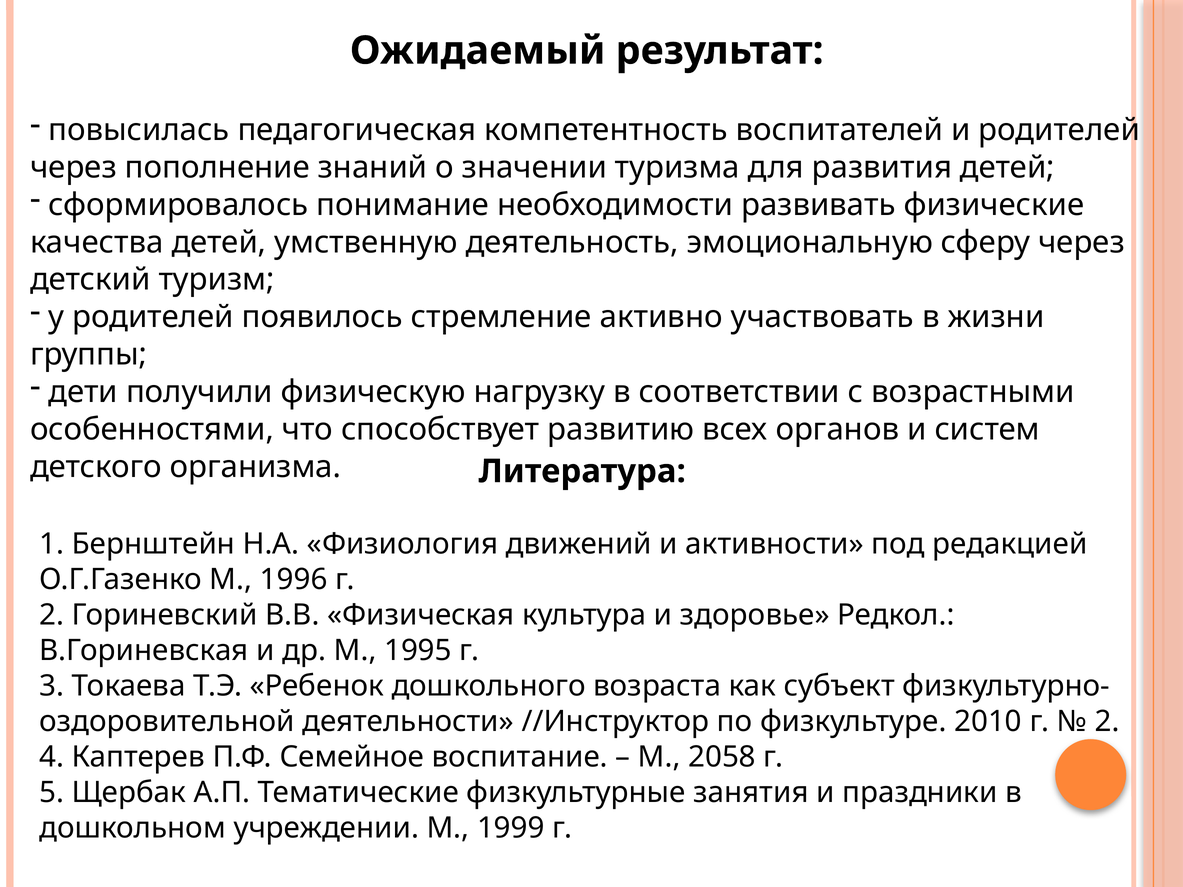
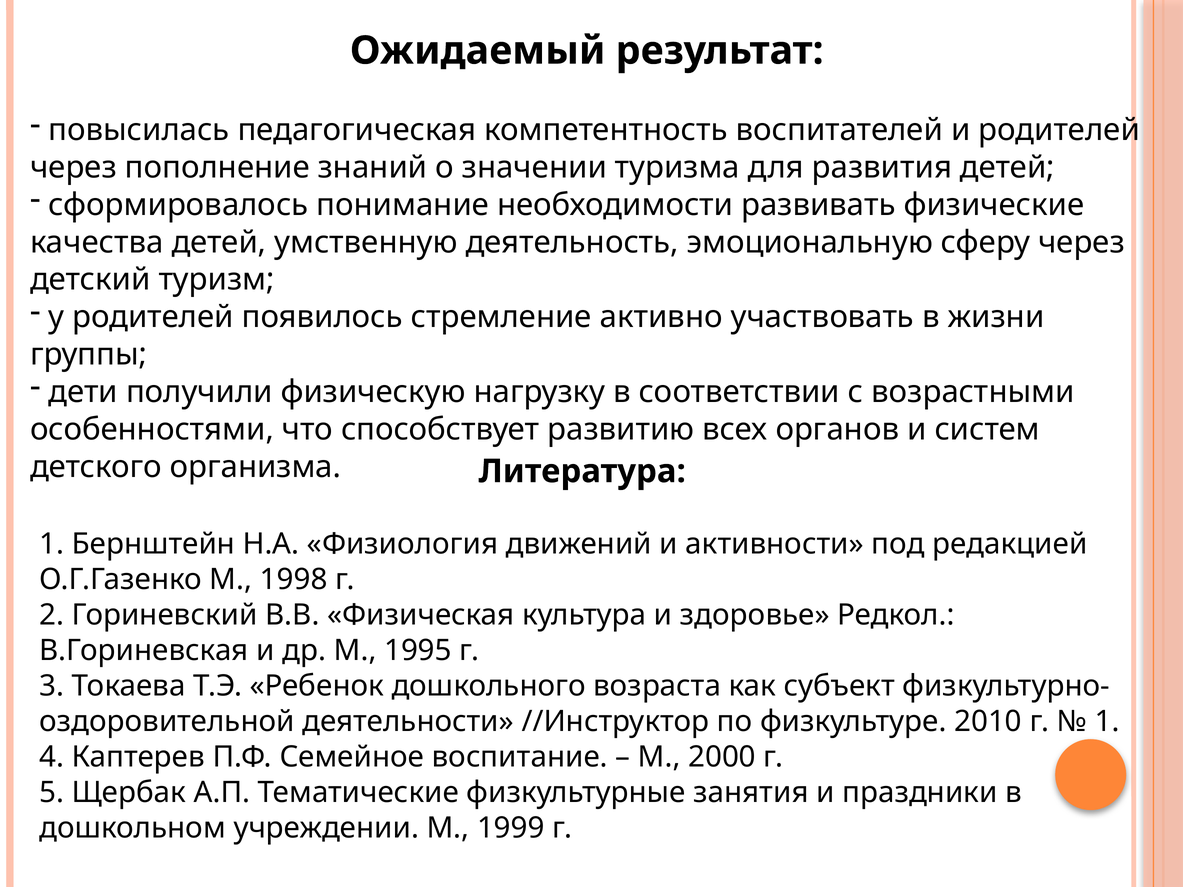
1996: 1996 -> 1998 (294, 580)
2: 2 -> 1 (1107, 722)
2058: 2058 -> 2000 (722, 757)
